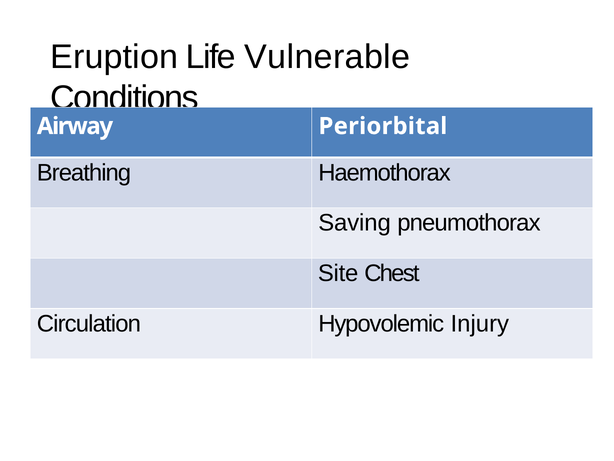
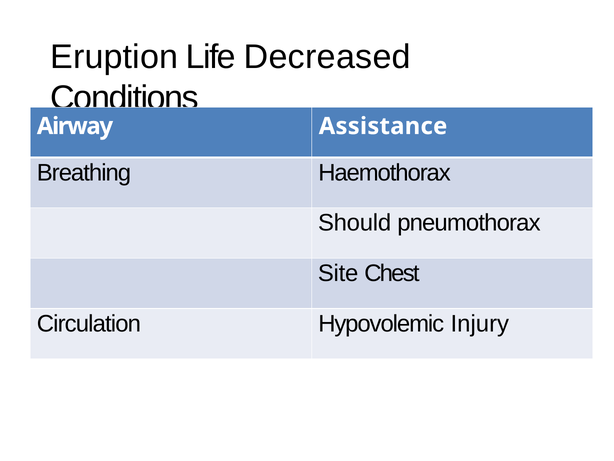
Vulnerable: Vulnerable -> Decreased (327, 57)
Periorbital: Periorbital -> Assistance (383, 126)
Saving: Saving -> Should (355, 223)
